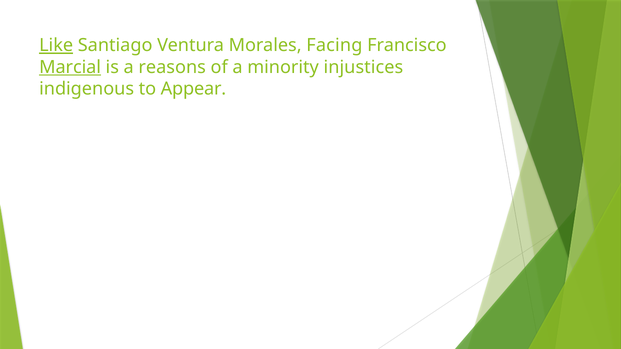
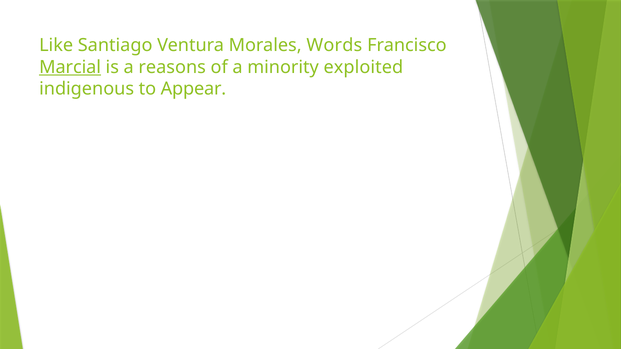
Like underline: present -> none (56, 46)
Facing: Facing -> Words (334, 46)
injustices: injustices -> exploited (363, 67)
